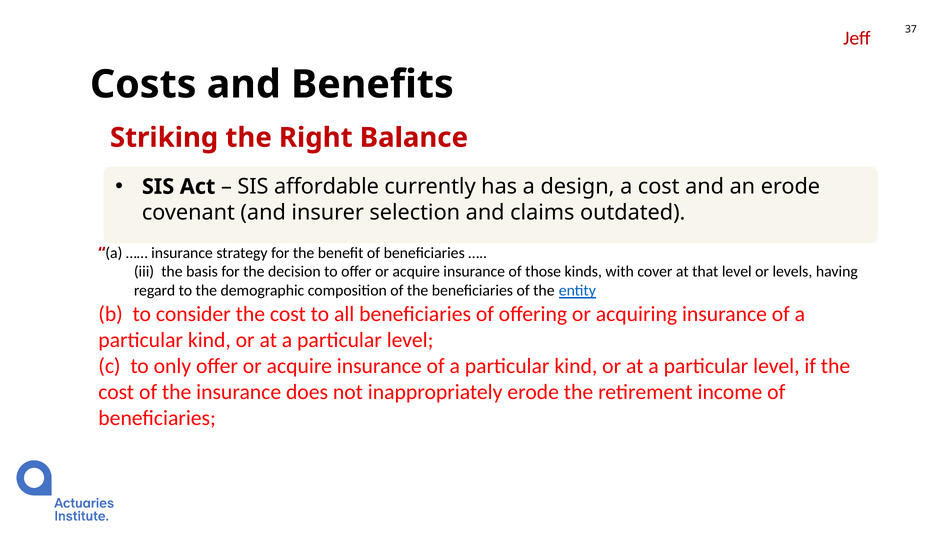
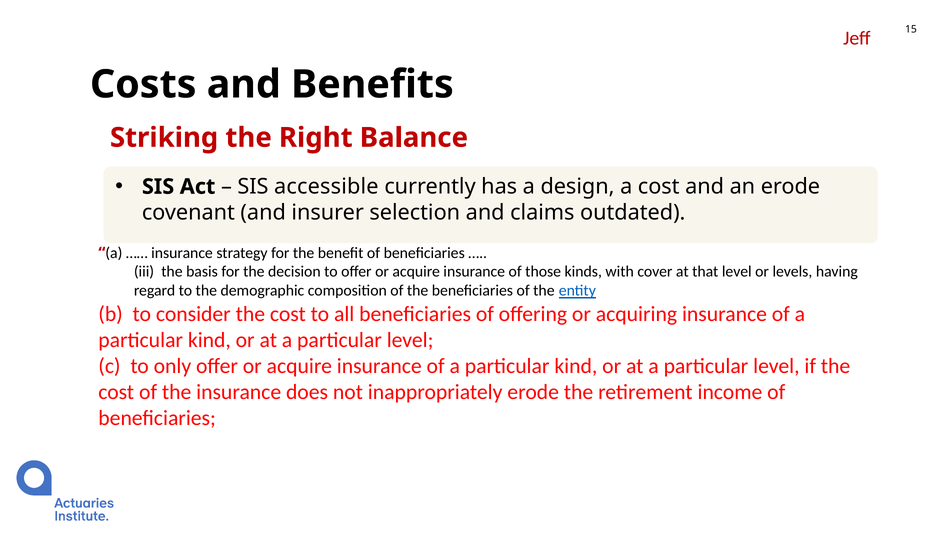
37: 37 -> 15 (911, 29)
affordable: affordable -> accessible (326, 187)
